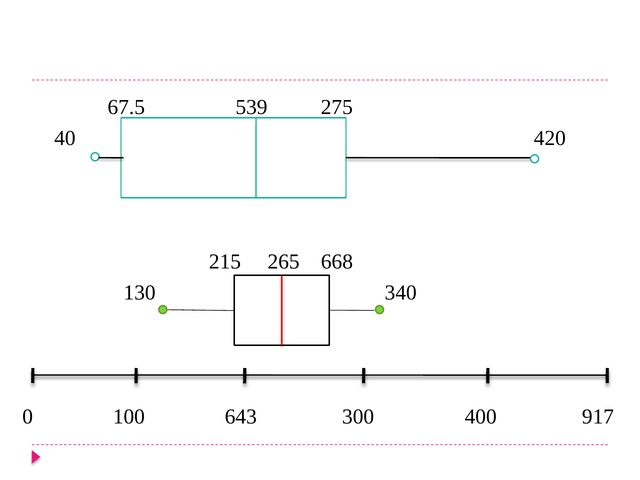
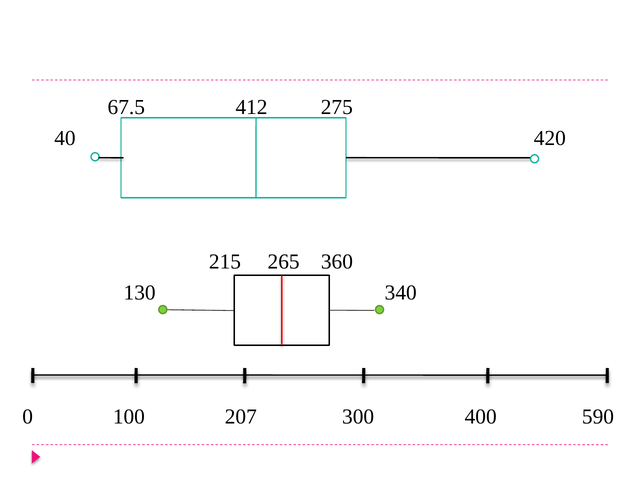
539: 539 -> 412 (252, 107)
668: 668 -> 360 (337, 262)
643: 643 -> 207 (241, 416)
917: 917 -> 590 (598, 416)
